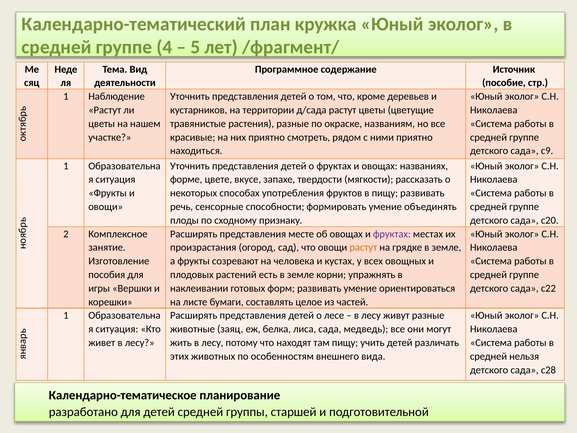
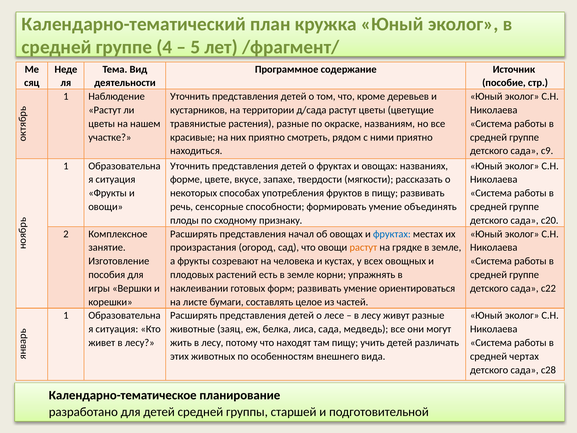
месте: месте -> начал (301, 234)
фруктах colour: purple -> blue (392, 234)
нельзя: нельзя -> чертах (524, 356)
